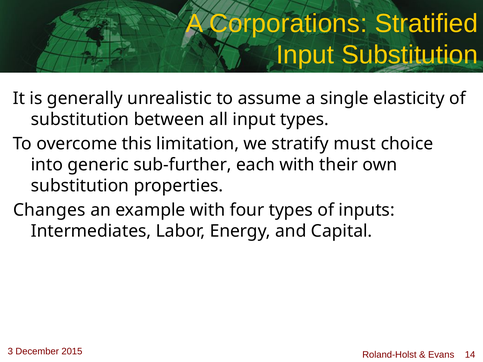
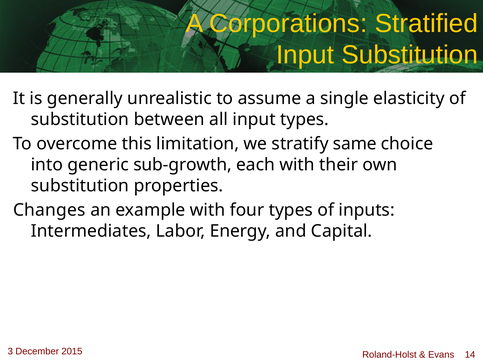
must: must -> same (355, 144)
sub-further: sub-further -> sub-growth (183, 165)
